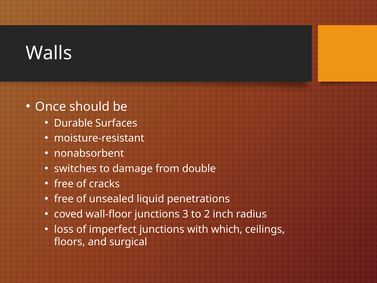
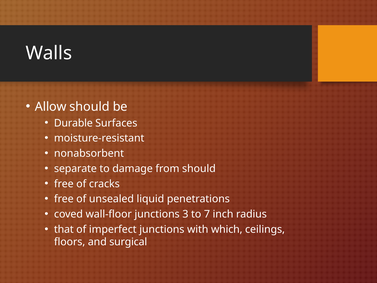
Once: Once -> Allow (51, 107)
switches: switches -> separate (75, 168)
from double: double -> should (199, 168)
2: 2 -> 7 (207, 214)
loss: loss -> that (64, 229)
